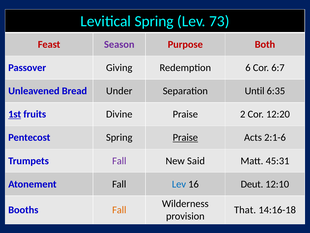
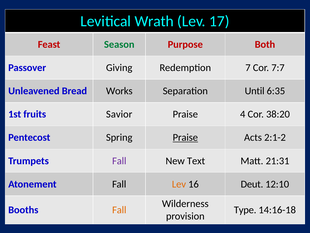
Levitical Spring: Spring -> Wrath (154, 21)
73: 73 -> 17 (219, 21)
Season colour: purple -> green (119, 44)
6: 6 -> 7 (248, 68)
6:7: 6:7 -> 7:7 (278, 68)
Under: Under -> Works (119, 91)
1st underline: present -> none (15, 114)
Divine: Divine -> Savior (119, 114)
2: 2 -> 4 (243, 114)
12:20: 12:20 -> 38:20 (278, 114)
2:1-6: 2:1-6 -> 2:1-2 (275, 137)
Said: Said -> Text (196, 161)
45:31: 45:31 -> 21:31 (278, 161)
Lev colour: blue -> orange (179, 184)
That: That -> Type (245, 210)
